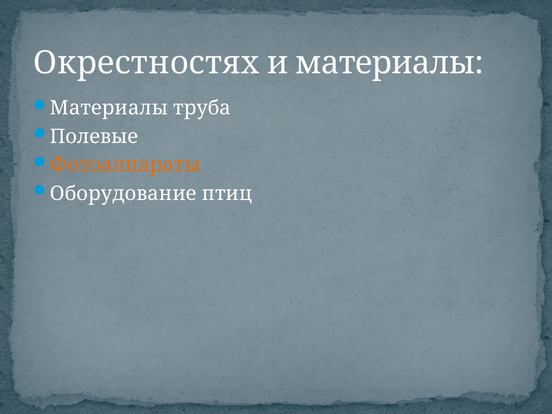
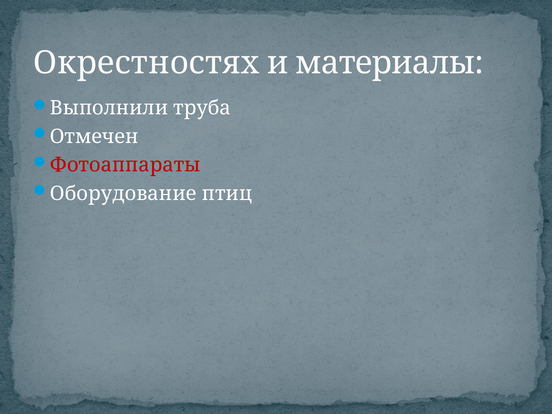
Материалы: Материалы -> Выполнили (109, 108)
Полевые: Полевые -> Отмечен (94, 137)
Фотоаппараты colour: orange -> red (125, 165)
